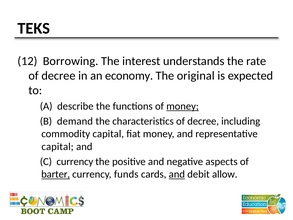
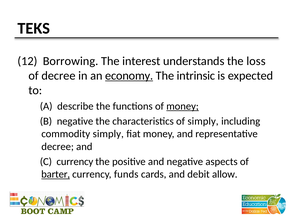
rate: rate -> loss (256, 61)
economy underline: none -> present (129, 76)
original: original -> intrinsic (196, 76)
B demand: demand -> negative (75, 121)
characteristics of decree: decree -> simply (203, 121)
commodity capital: capital -> simply (108, 134)
capital: capital -> decree (58, 146)
and underline: present -> none (177, 174)
